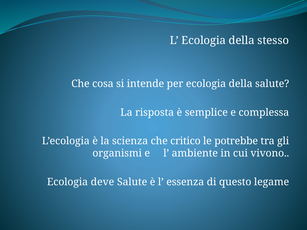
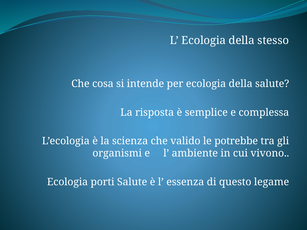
critico: critico -> valido (185, 141)
deve: deve -> porti (103, 182)
